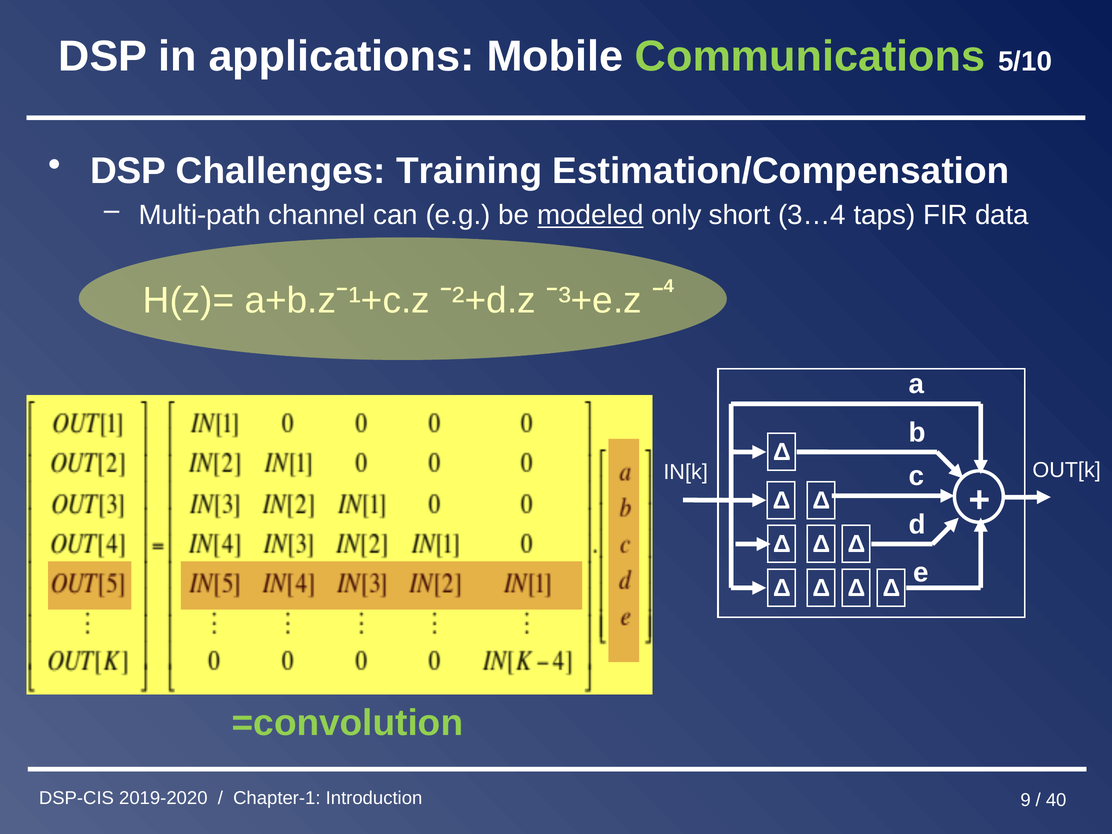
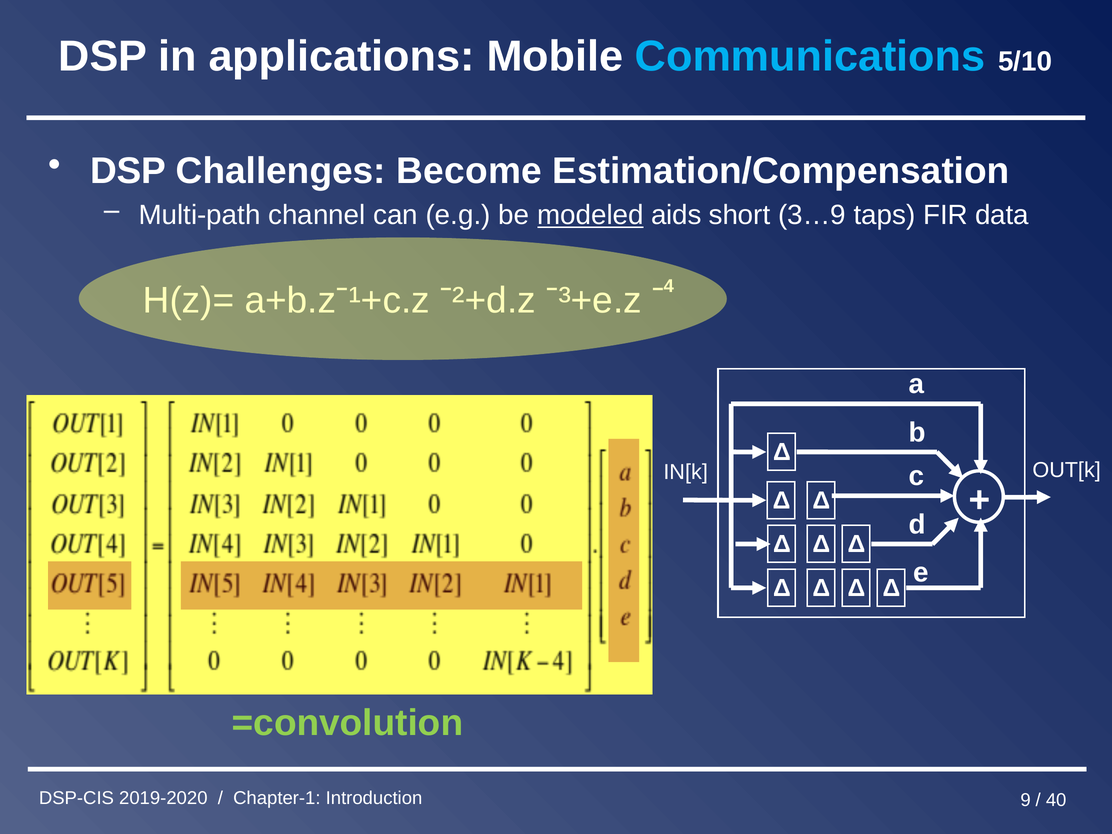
Communications colour: light green -> light blue (810, 56)
Training: Training -> Become (469, 171)
only: only -> aids (676, 215)
3…4: 3…4 -> 3…9 (812, 215)
